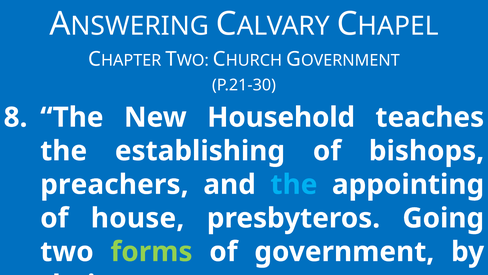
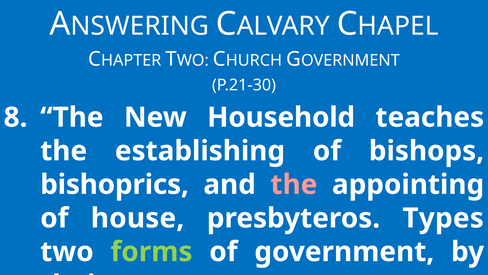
preachers: preachers -> bishoprics (115, 184)
the colour: light blue -> pink (294, 184)
Going: Going -> Types (443, 218)
